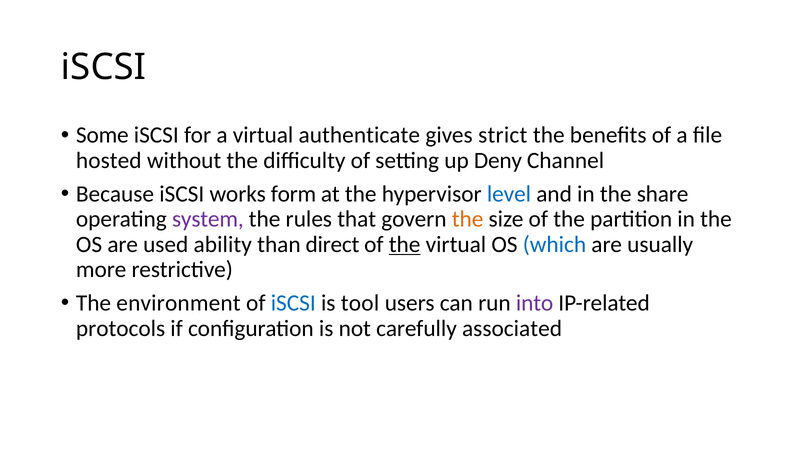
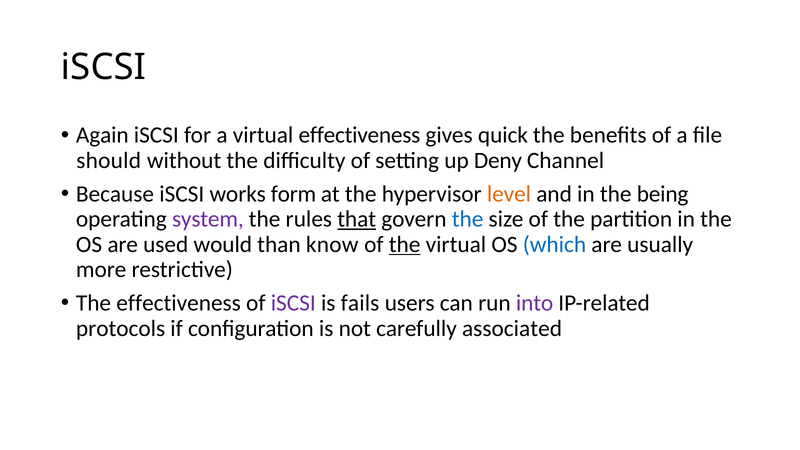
Some: Some -> Again (102, 135)
virtual authenticate: authenticate -> effectiveness (359, 135)
strict: strict -> quick (503, 135)
hosted: hosted -> should (109, 160)
level colour: blue -> orange (509, 194)
share: share -> being (663, 194)
that underline: none -> present (357, 219)
the colour: orange -> blue (468, 219)
ability: ability -> would (223, 244)
direct: direct -> know (332, 244)
The environment: environment -> effectiveness (179, 303)
iSCSI colour: blue -> purple (293, 303)
tool: tool -> fails (360, 303)
